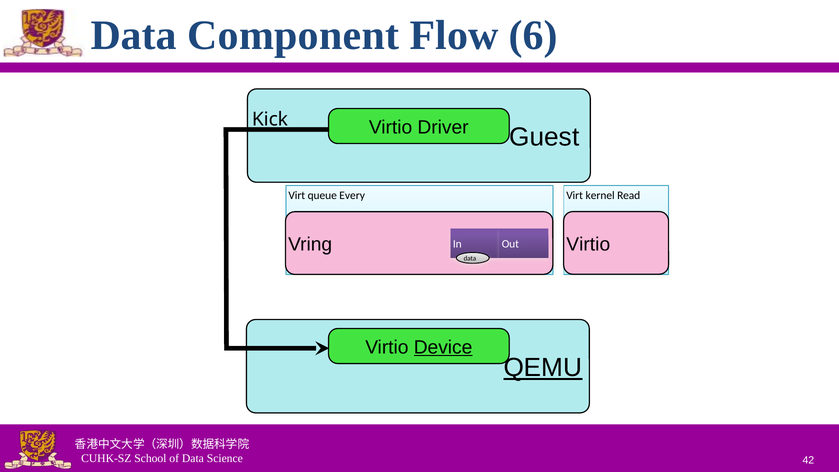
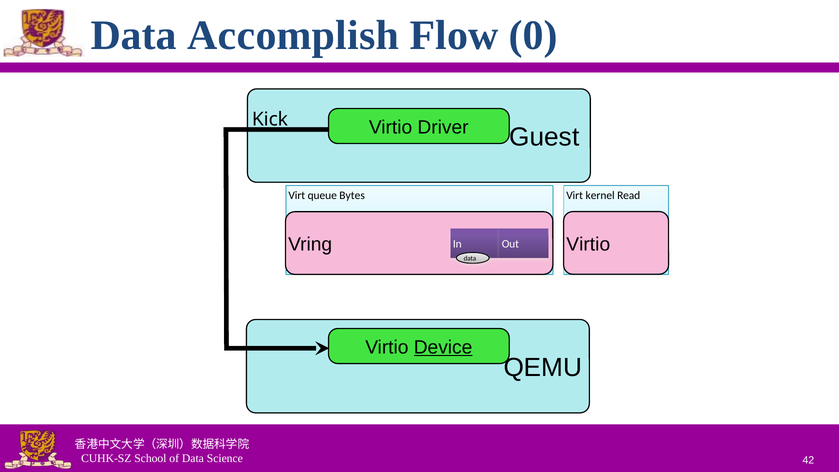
Component: Component -> Accomplish (293, 35)
6: 6 -> 0 (533, 35)
Every: Every -> Bytes (352, 196)
QEMU underline: present -> none (543, 368)
